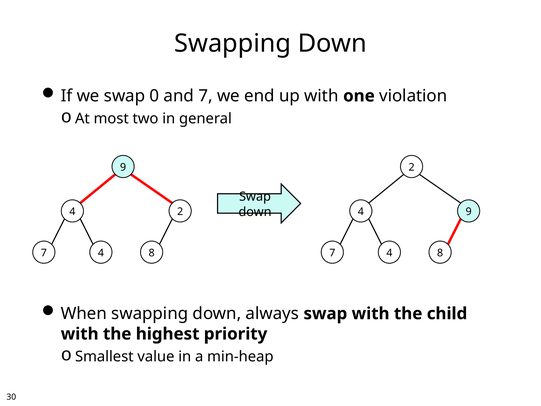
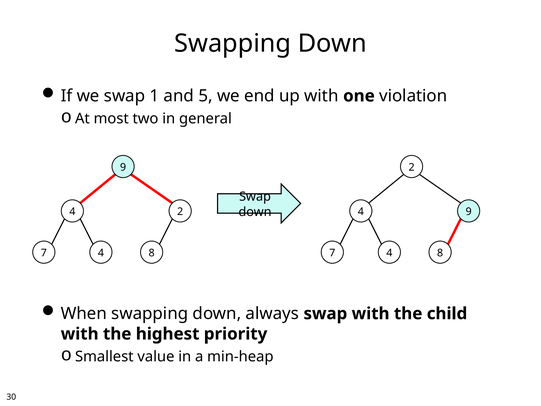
0: 0 -> 1 (154, 96)
and 7: 7 -> 5 (206, 96)
